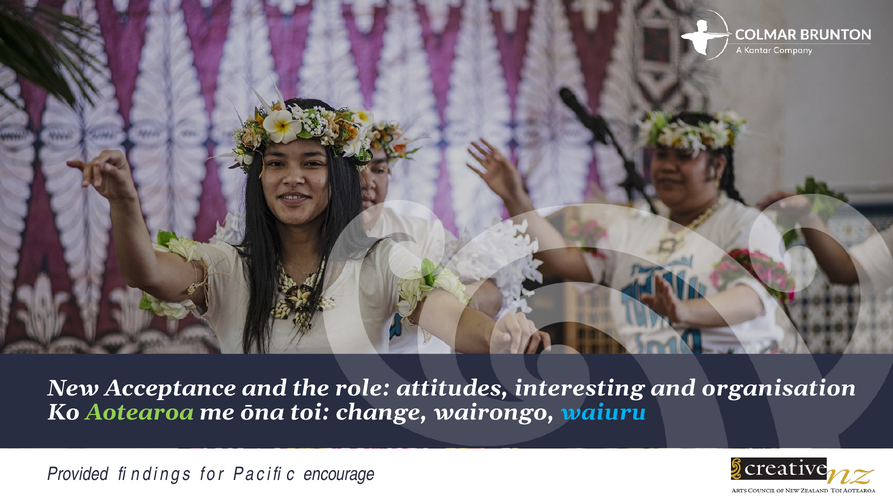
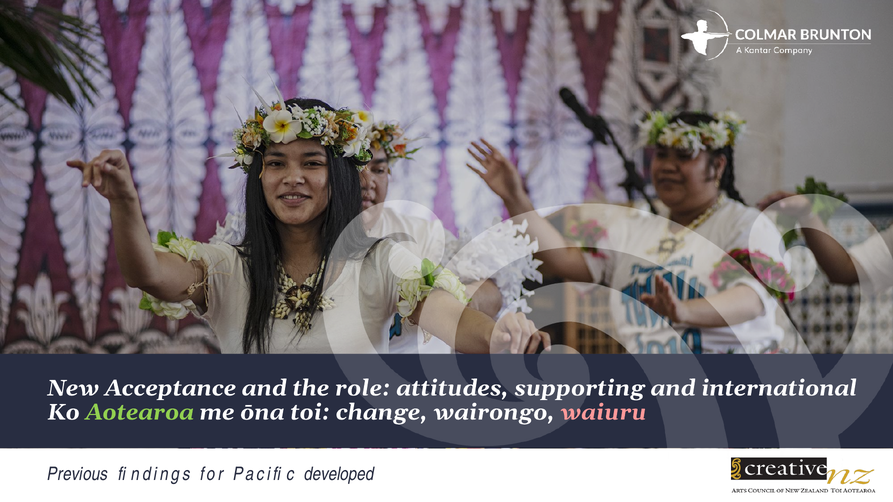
interesting: interesting -> supporting (579, 388)
organisation: organisation -> international (779, 388)
waiuru colour: light blue -> pink (603, 412)
Provided: Provided -> Previous (78, 475)
encourage: encourage -> developed (339, 475)
